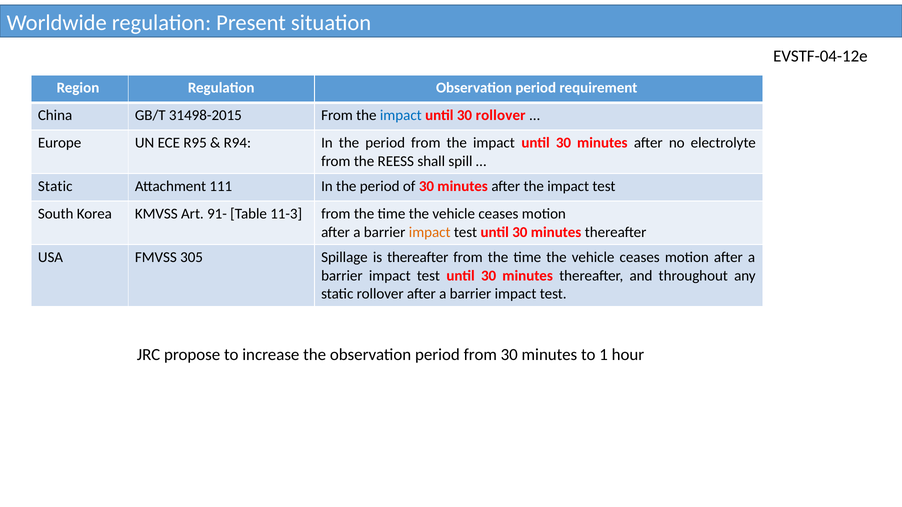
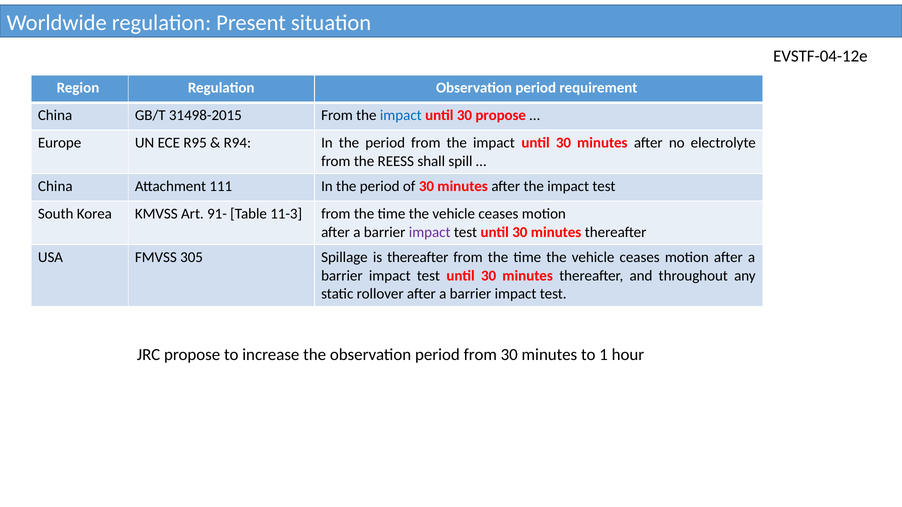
30 rollover: rollover -> propose (501, 116)
Static: Static -> China (55, 187)
impact colour: orange -> purple (430, 232)
